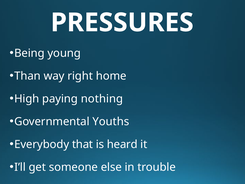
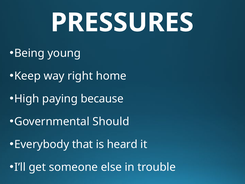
Than: Than -> Keep (27, 76)
nothing: nothing -> because (102, 99)
Youths: Youths -> Should (111, 121)
